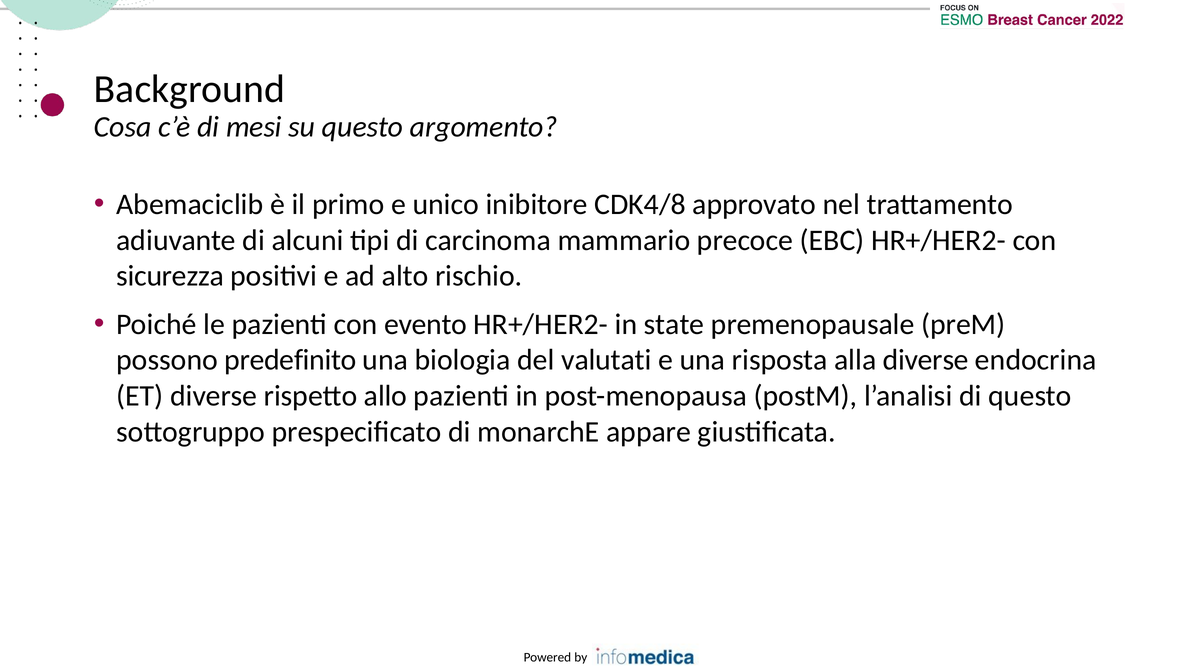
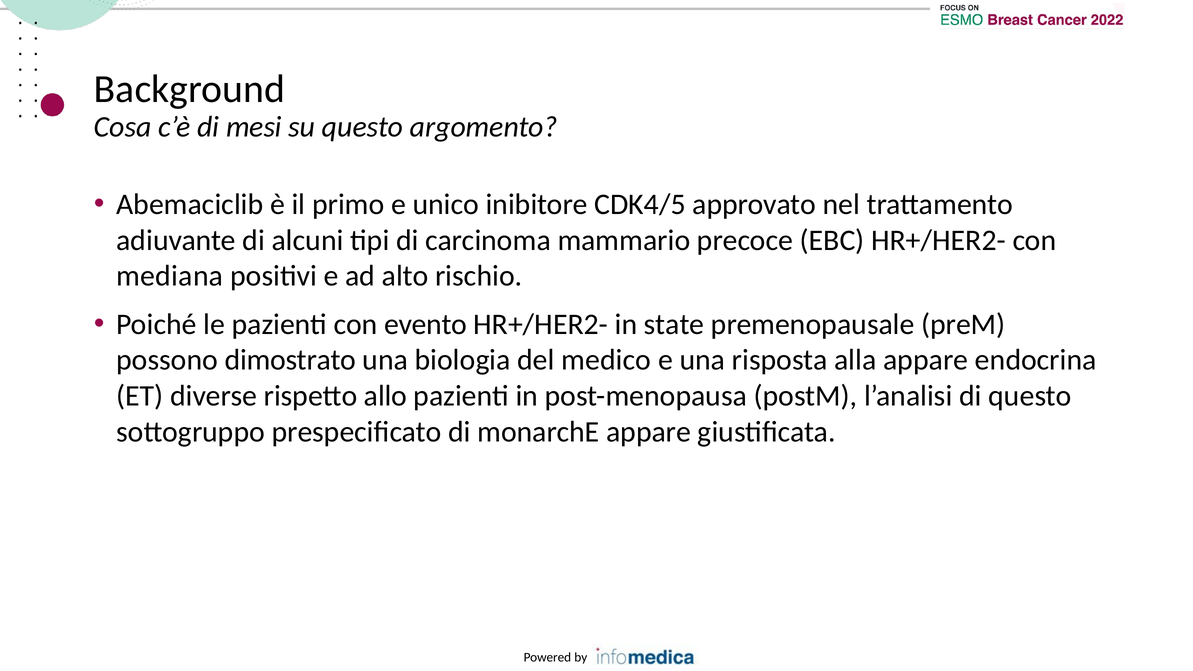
CDK4/8: CDK4/8 -> CDK4/5 (640, 205)
sicurezza: sicurezza -> mediana (170, 276)
predefinito: predefinito -> dimostrato (290, 360)
valutati: valutati -> medico (606, 360)
alla diverse: diverse -> appare (926, 360)
